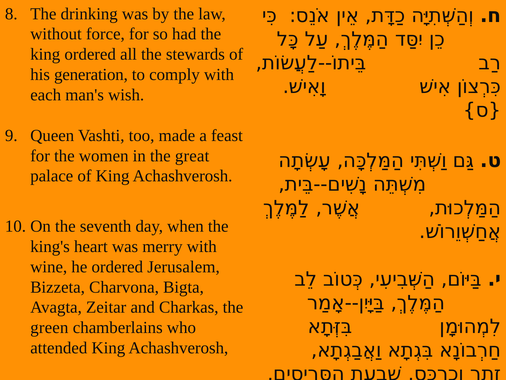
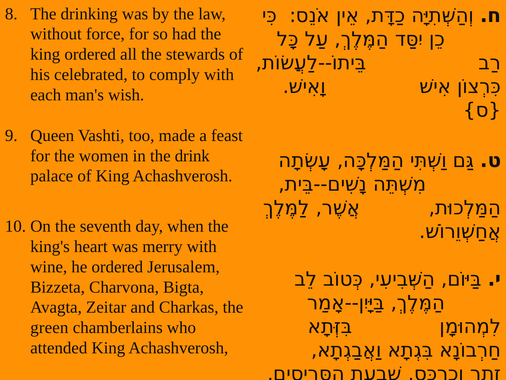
generation: generation -> celebrated (91, 74)
great: great -> drink (192, 156)
